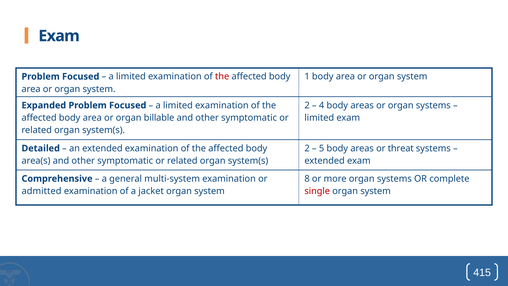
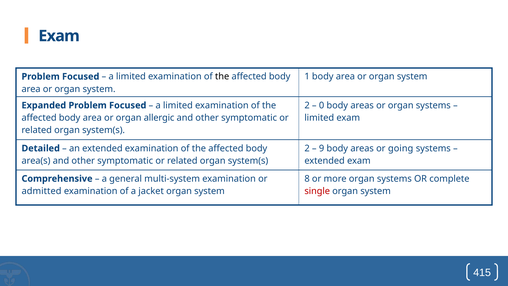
the colour: red -> black (222, 76)
4: 4 -> 0 (322, 105)
billable: billable -> allergic (159, 118)
5: 5 -> 9 (322, 148)
threat: threat -> going (401, 148)
